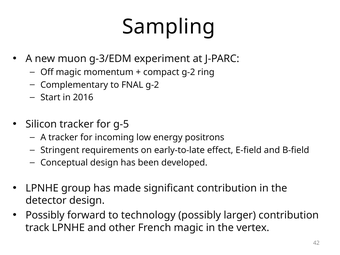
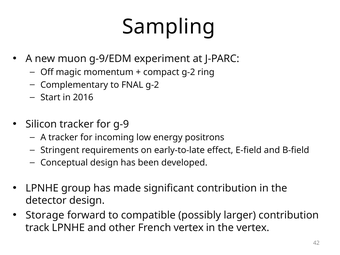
g-3/EDM: g-3/EDM -> g-9/EDM (110, 59)
g-5: g-5 -> g-9 (121, 124)
Possibly: Possibly -> Storage (45, 215)
technology: technology -> compatible (148, 215)
French magic: magic -> vertex (189, 228)
